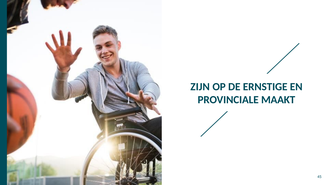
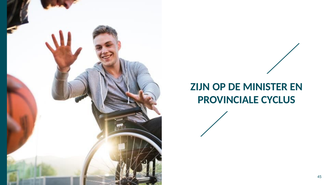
ERNSTIGE: ERNSTIGE -> MINISTER (265, 87)
MAAKT: MAAKT -> CYCLUS (278, 100)
